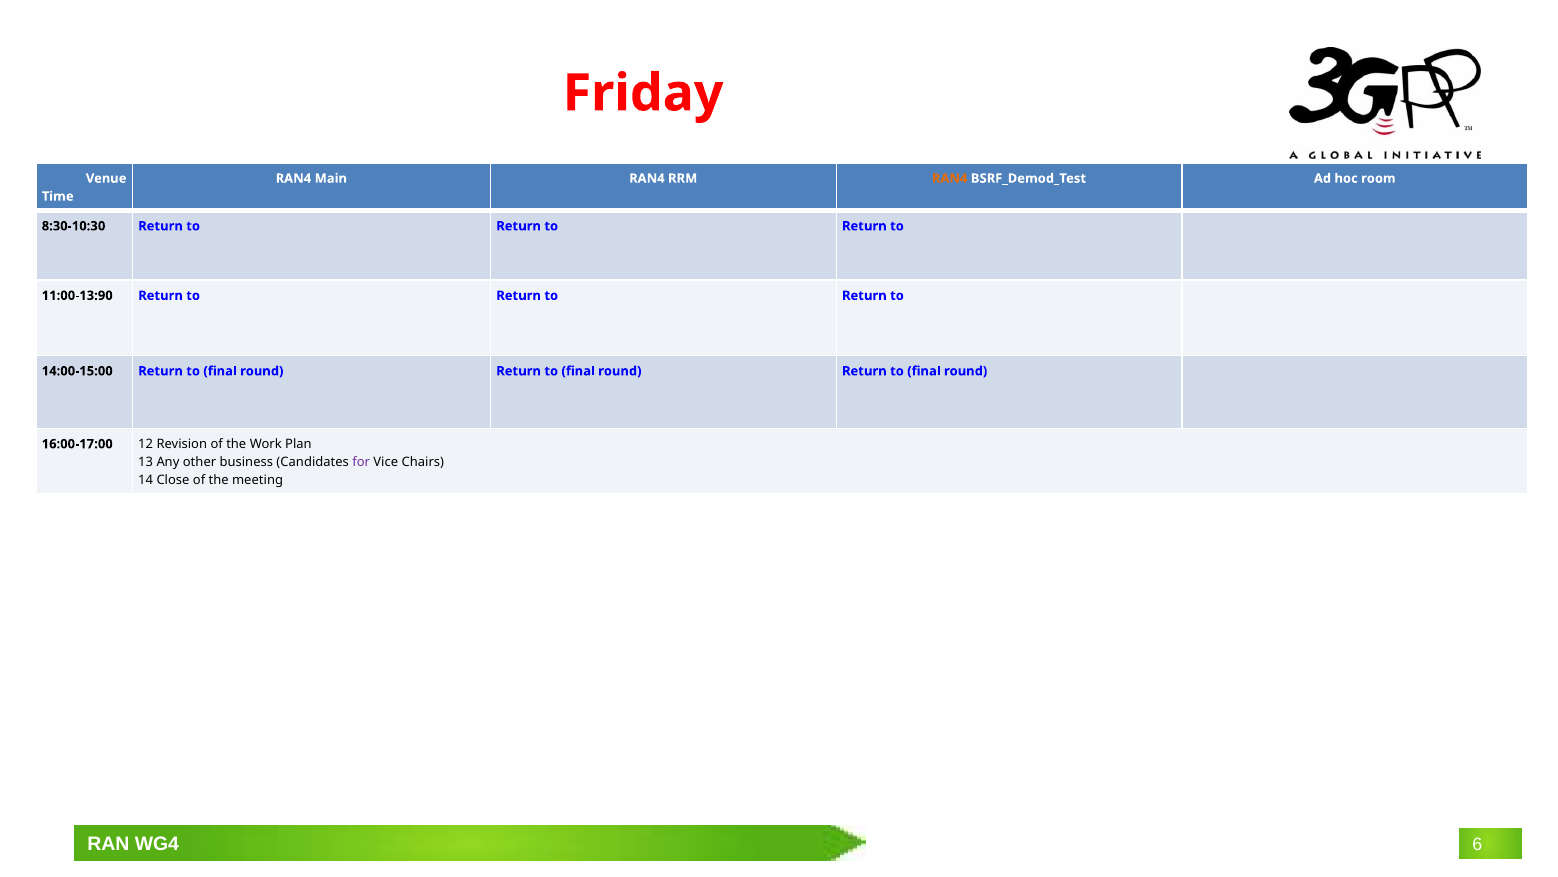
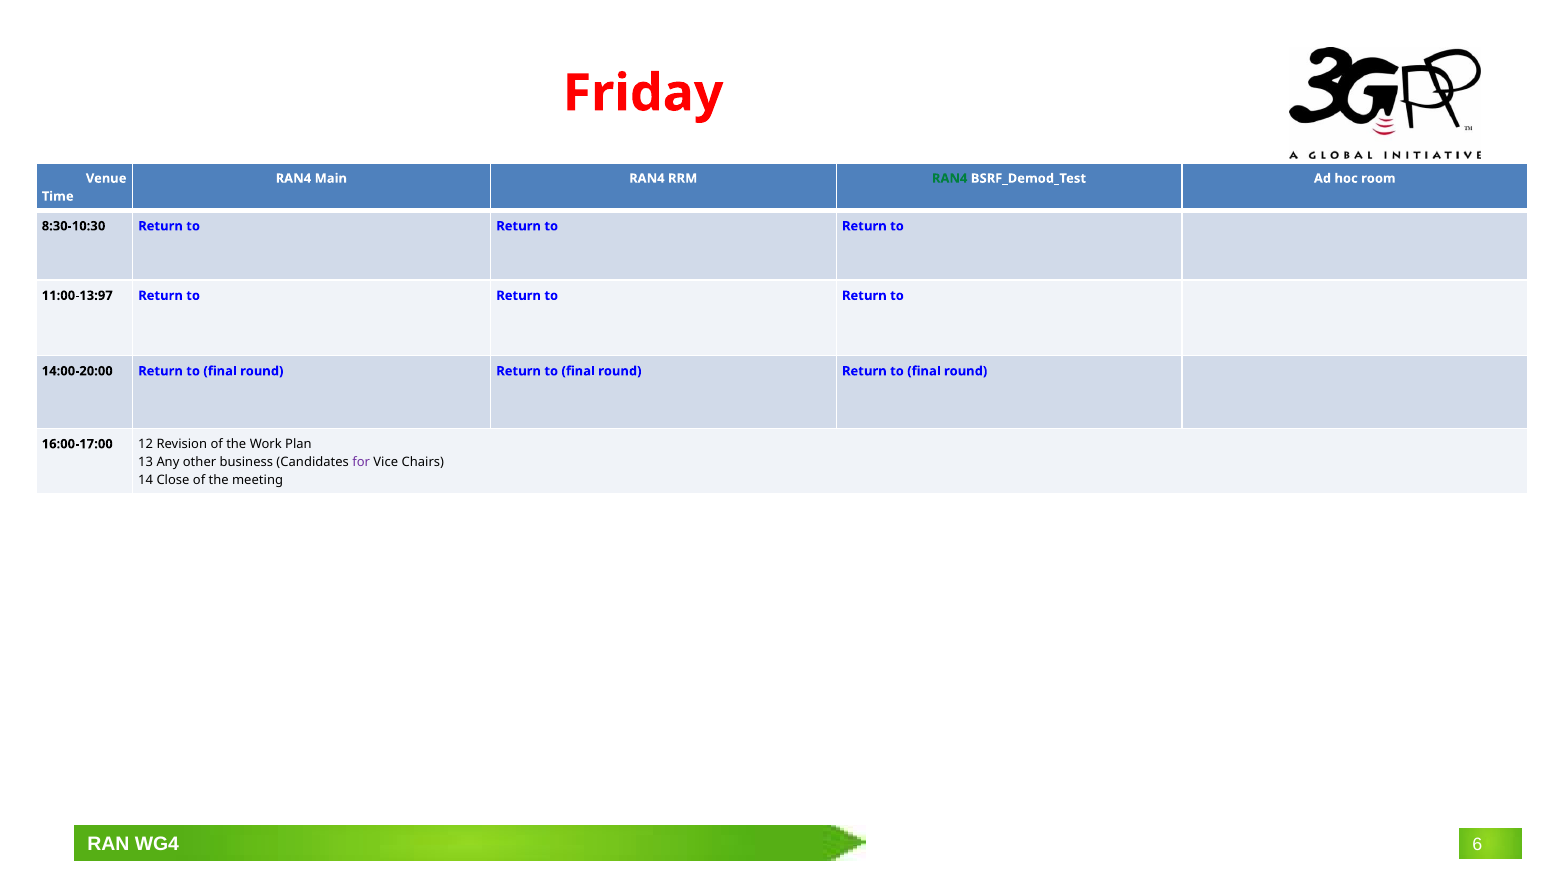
RAN4 colour: orange -> green (950, 178)
11:00-13:90: 11:00-13:90 -> 11:00-13:97 (77, 295)
14:00-15:00: 14:00-15:00 -> 14:00-20:00 (77, 371)
